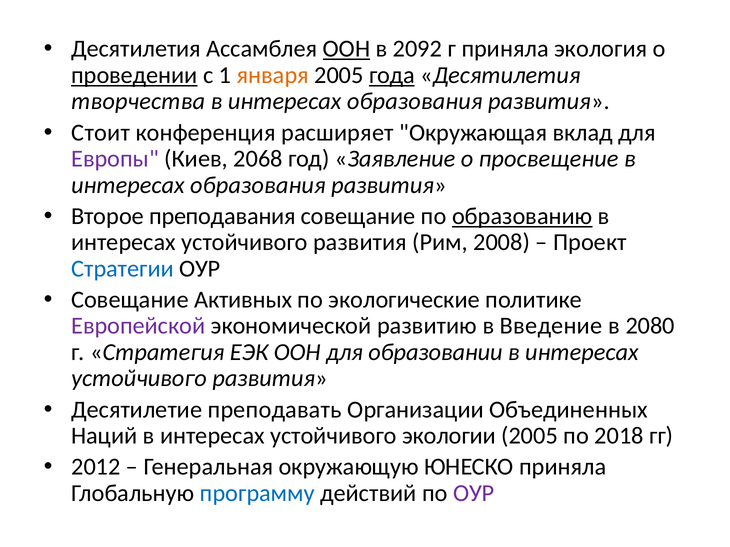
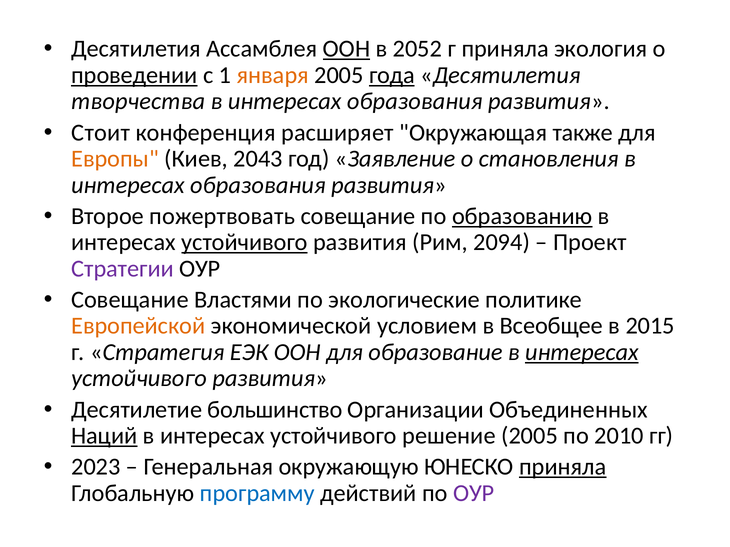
2092: 2092 -> 2052 (417, 49)
вклад: вклад -> также (583, 133)
Европы colour: purple -> orange (115, 159)
2068: 2068 -> 2043 (258, 159)
просвещение: просвещение -> становления (549, 159)
преподавания: преподавания -> пожертвовать (222, 216)
устойчивого underline: none -> present (245, 243)
2008: 2008 -> 2094 (502, 243)
Стратегии colour: blue -> purple (123, 269)
Активных: Активных -> Властями (243, 300)
Европейской colour: purple -> orange (138, 326)
развитию: развитию -> условием (427, 326)
Введение: Введение -> Всеобщее (551, 326)
2080: 2080 -> 2015 (650, 326)
образовании: образовании -> образование (435, 352)
интересах underline: none -> present (582, 352)
преподавать: преподавать -> большинство (275, 410)
Наций underline: none -> present (104, 436)
экологии: экологии -> решение (449, 436)
2018: 2018 -> 2010 (619, 436)
2012: 2012 -> 2023 (96, 467)
приняла underline: none -> present (563, 467)
